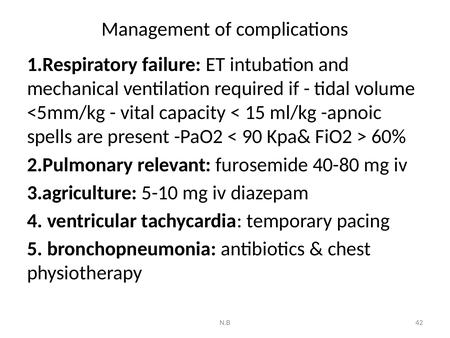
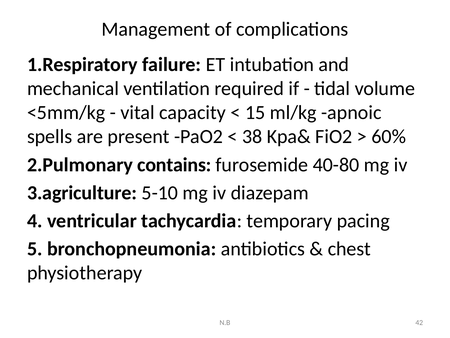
90: 90 -> 38 (252, 136)
relevant: relevant -> contains (174, 165)
